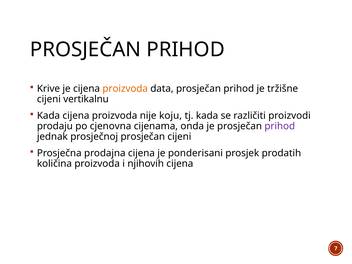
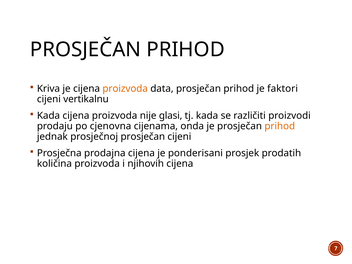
Krive: Krive -> Kriva (48, 89)
tržišne: tržišne -> faktori (283, 89)
koju: koju -> glasi (171, 116)
prihod colour: purple -> orange (280, 126)
